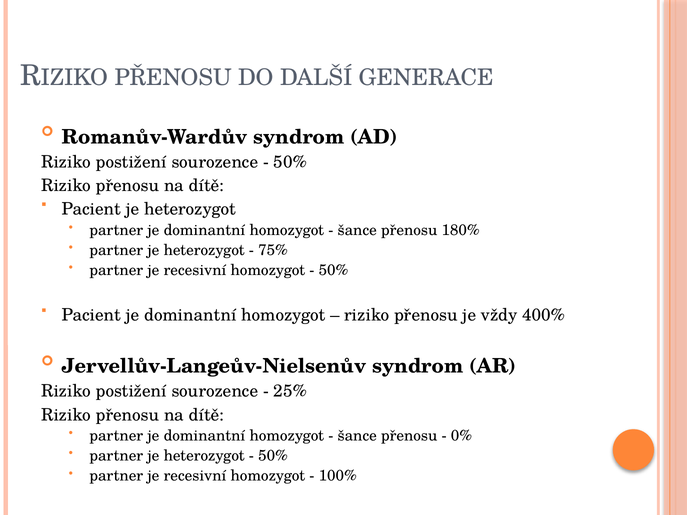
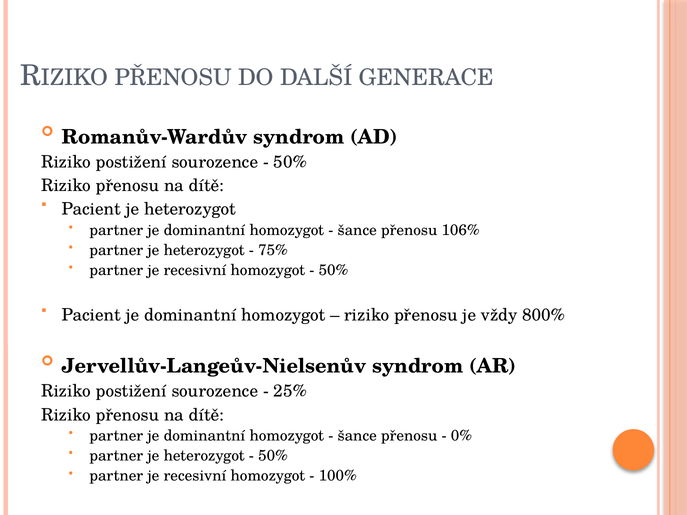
180%: 180% -> 106% (461, 230)
400%: 400% -> 800% (544, 315)
